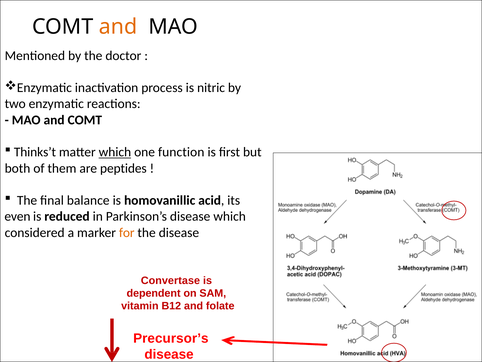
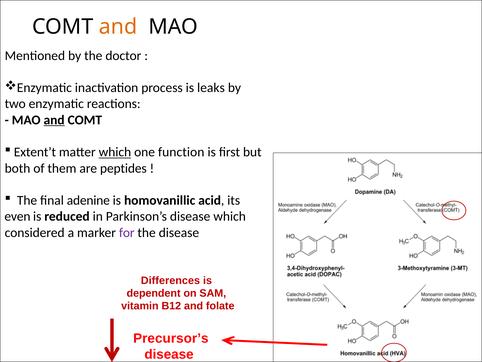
nitric: nitric -> leaks (211, 88)
and underline: none -> present (54, 120)
Thinks’t: Thinks’t -> Extent’t (35, 152)
balance: balance -> adenine (88, 200)
for colour: orange -> purple (127, 232)
Convertase: Convertase -> Differences (170, 280)
